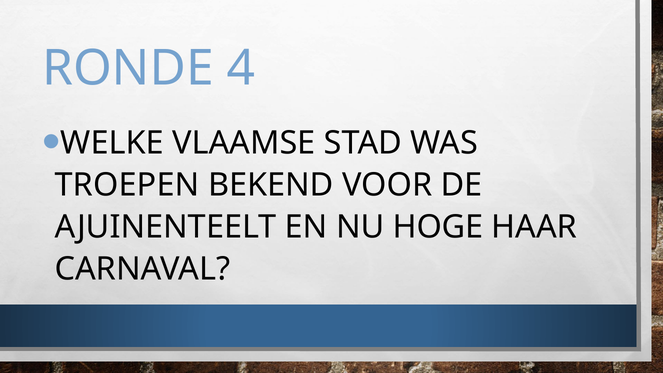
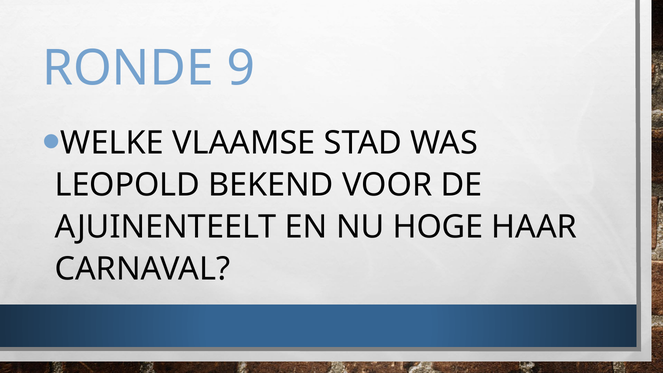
4: 4 -> 9 (241, 68)
TROEPEN: TROEPEN -> LEOPOLD (127, 185)
